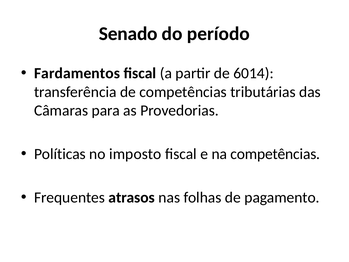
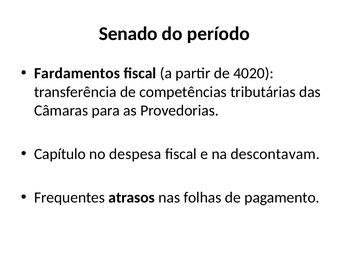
6014: 6014 -> 4020 (254, 73)
Políticas: Políticas -> Capítulo (60, 154)
imposto: imposto -> despesa (135, 154)
na competências: competências -> descontavam (275, 154)
